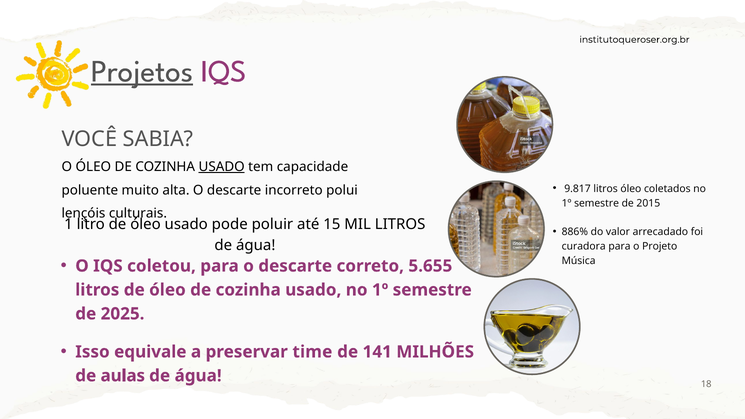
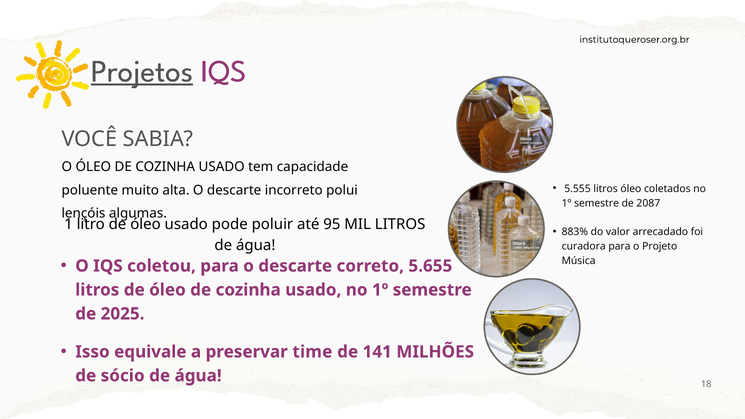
USADO underline: present -> none (222, 167)
9.817: 9.817 -> 5.555 (578, 189)
2015: 2015 -> 2087 (648, 203)
culturais: culturais -> algumas (138, 214)
15: 15 -> 95 (332, 224)
886%: 886% -> 883% (575, 232)
aulas: aulas -> sócio (123, 376)
